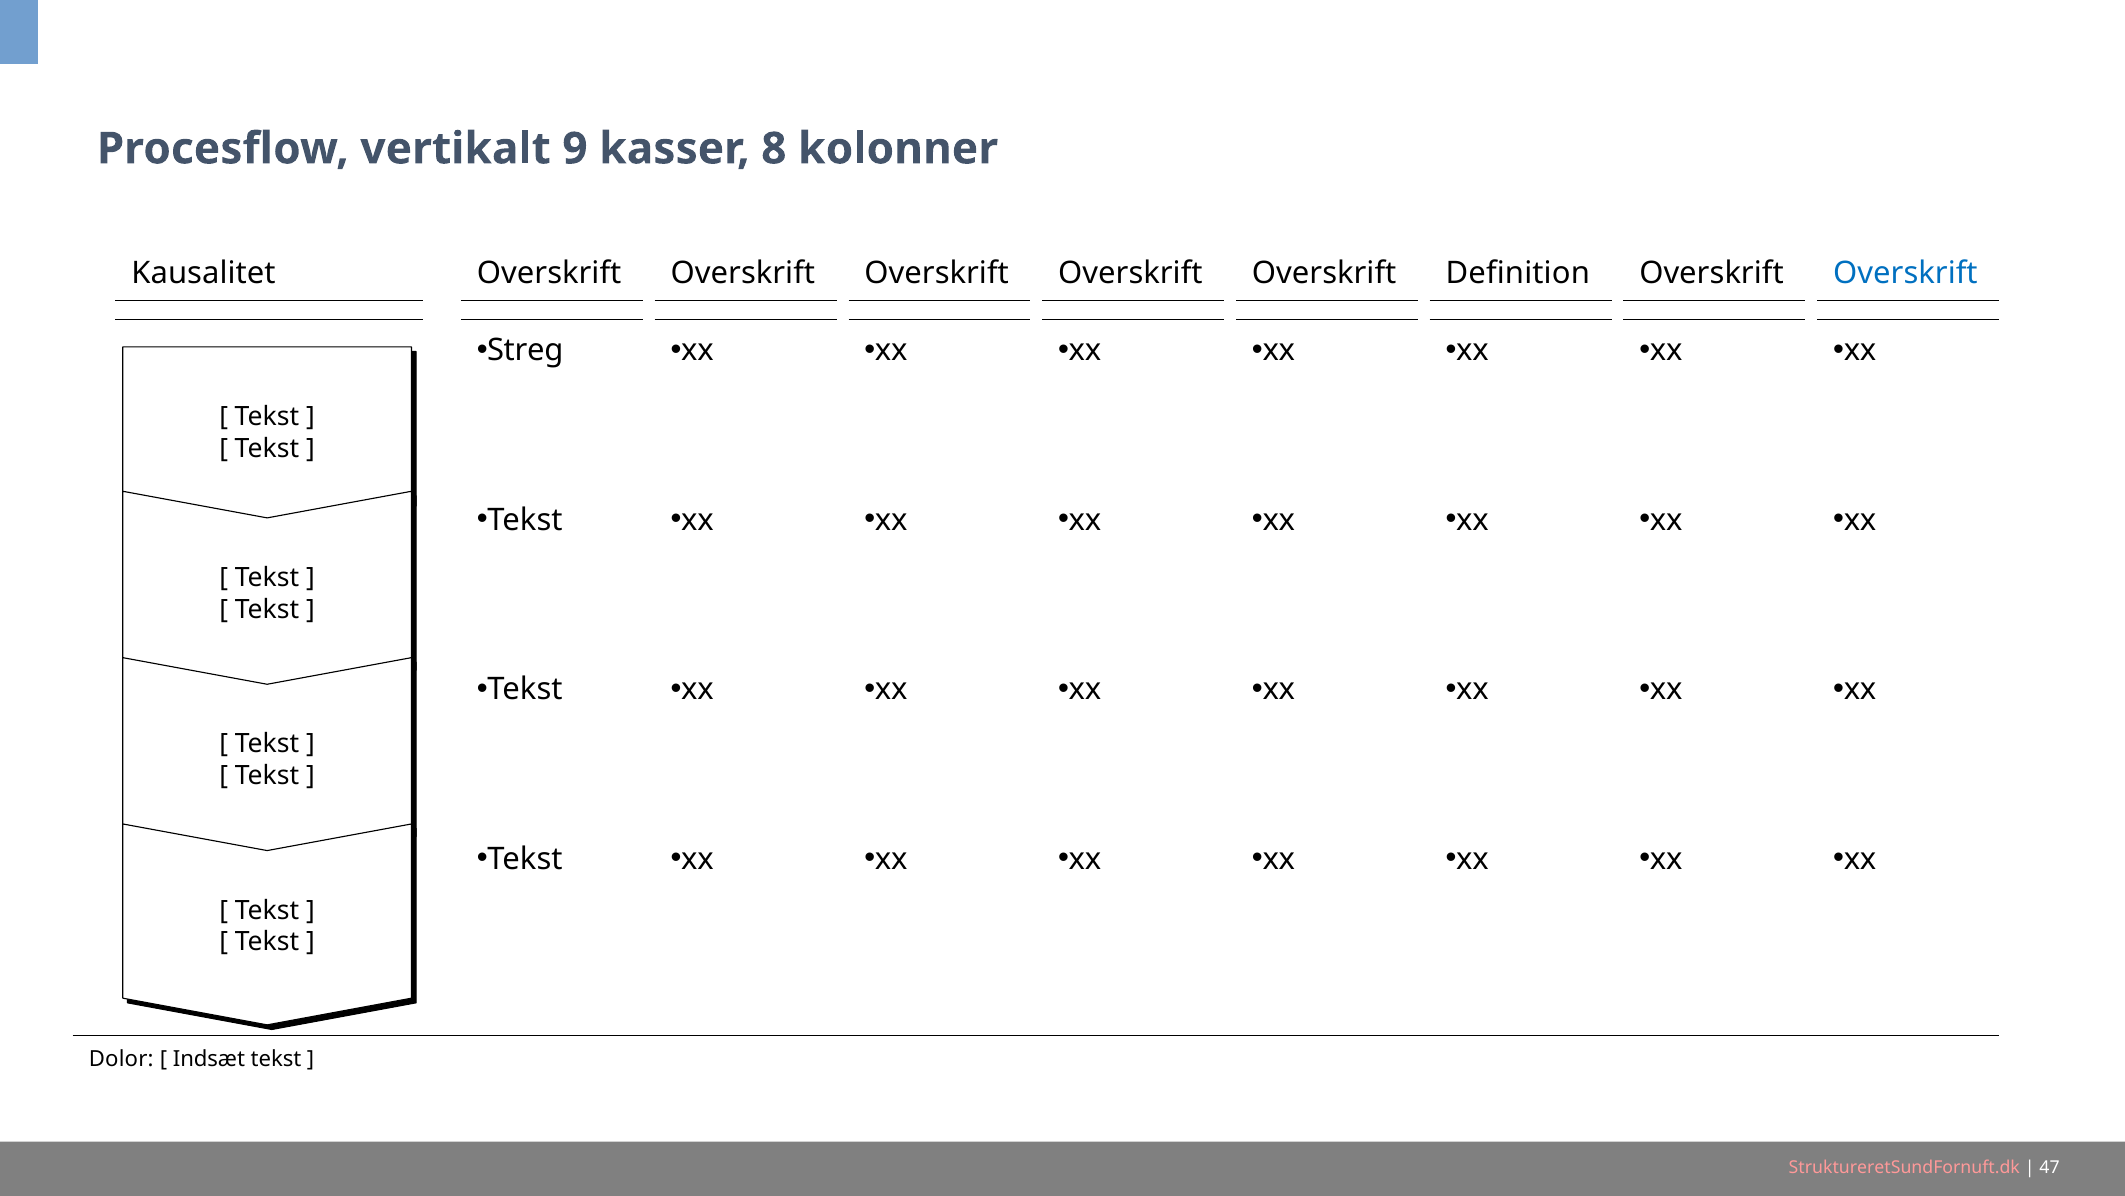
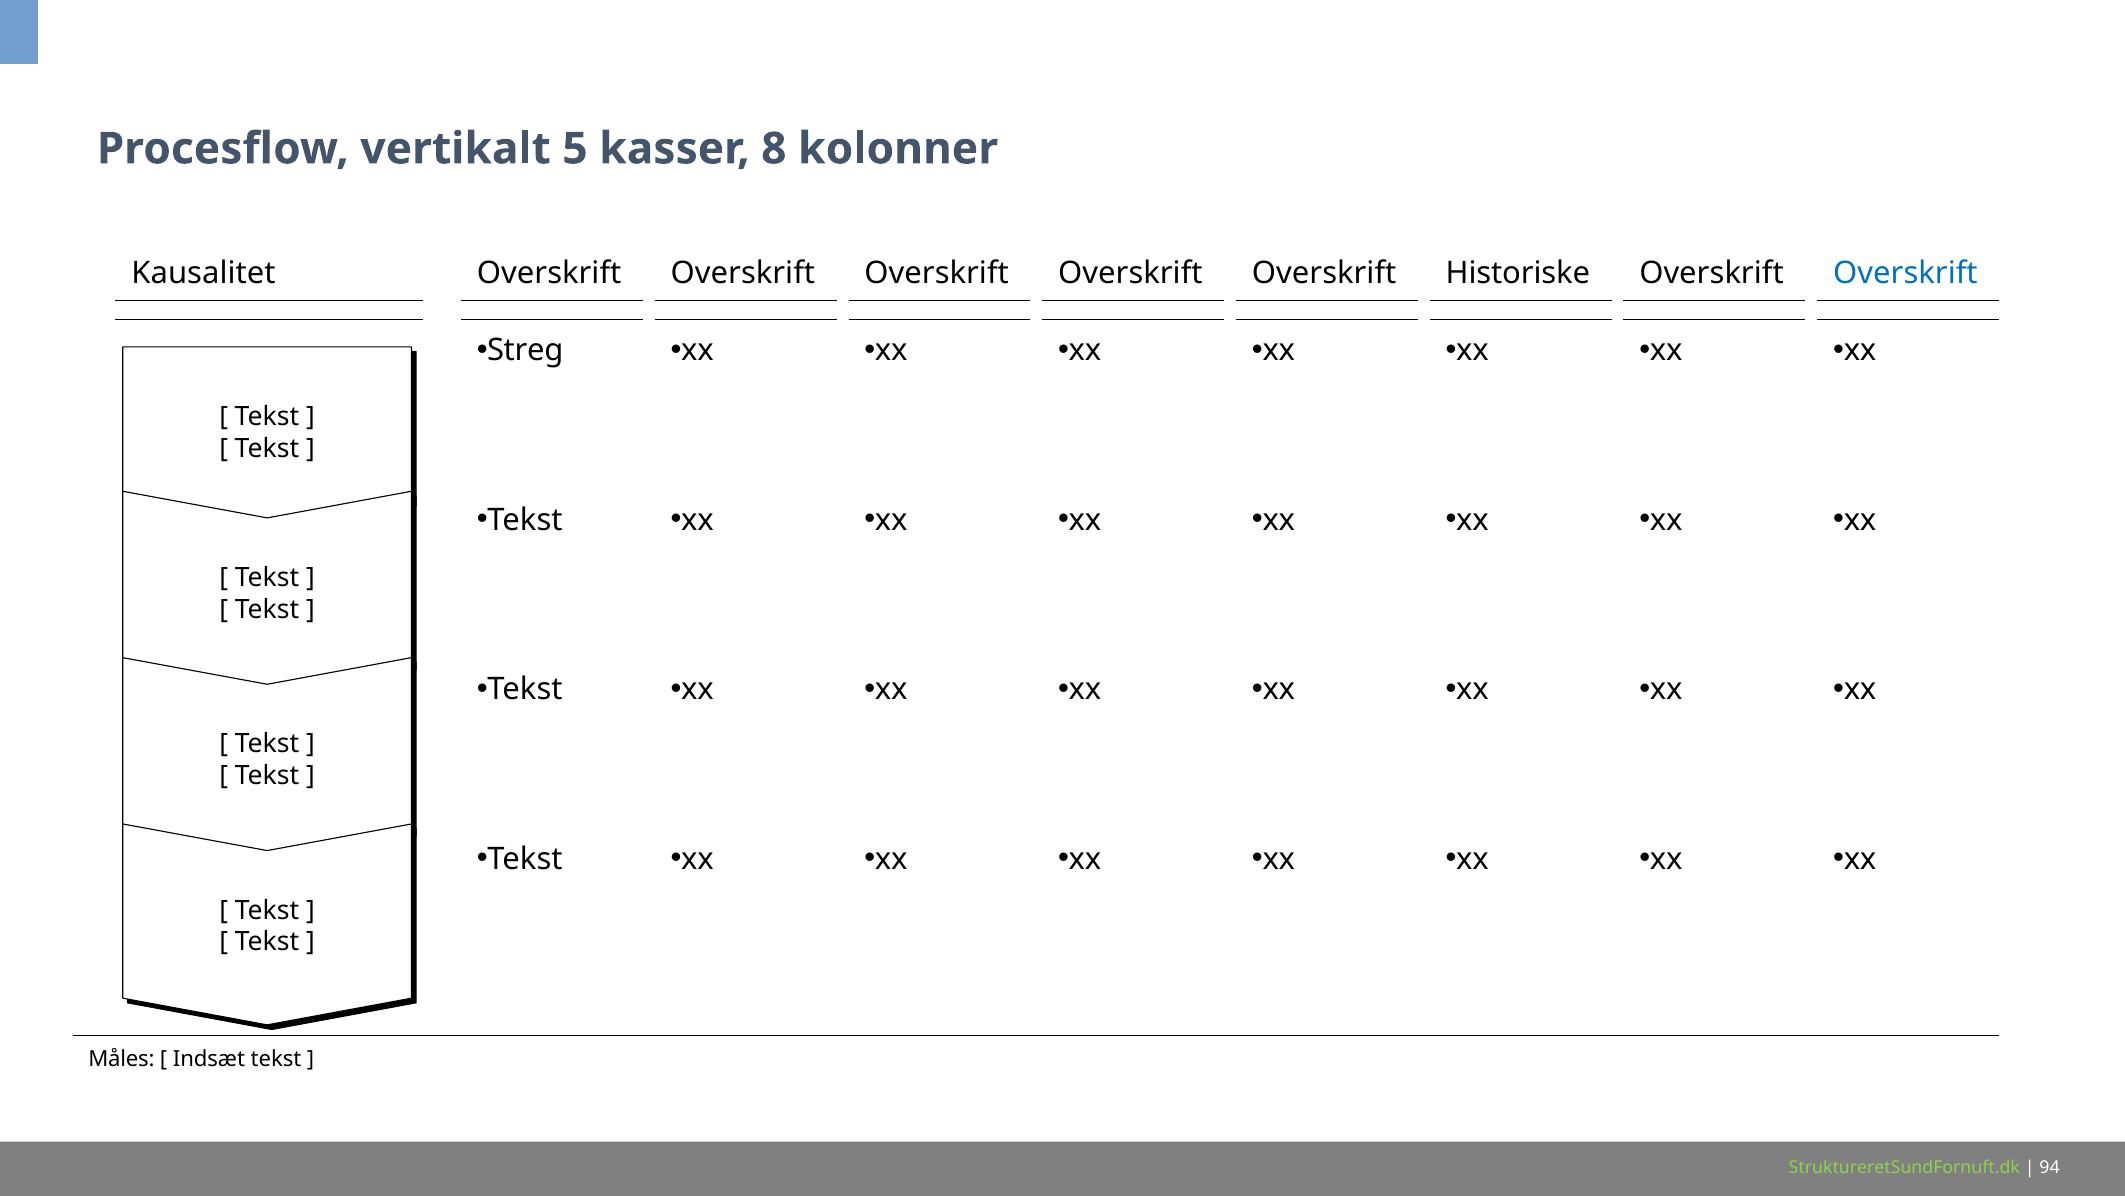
9: 9 -> 5 (575, 149)
Definition: Definition -> Historiske (1518, 273)
Dolor: Dolor -> Måles (121, 1059)
StruktureretSundFornuft.dk colour: pink -> light green (1904, 1167)
47: 47 -> 94 (2050, 1167)
